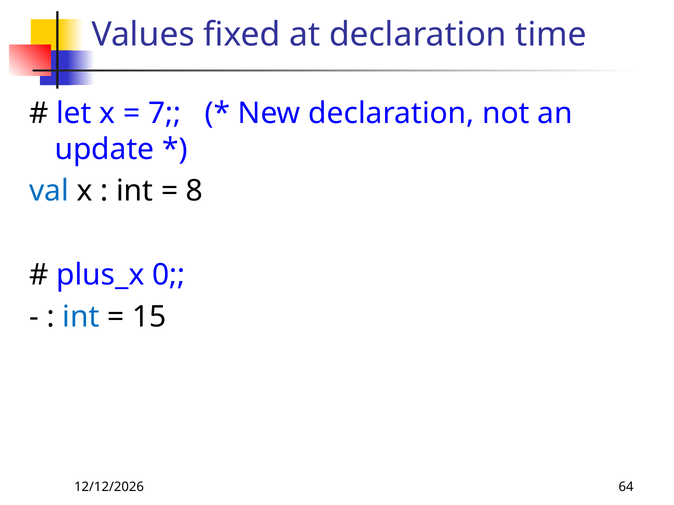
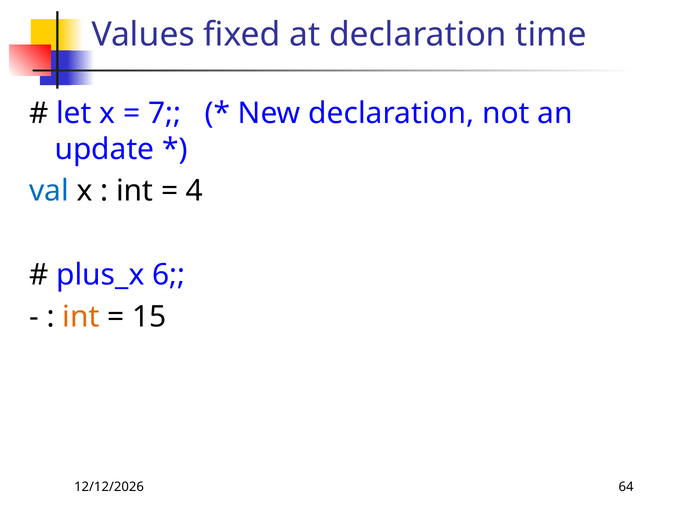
8: 8 -> 4 (195, 191)
0: 0 -> 6 (169, 275)
int colour: blue -> orange (81, 317)
